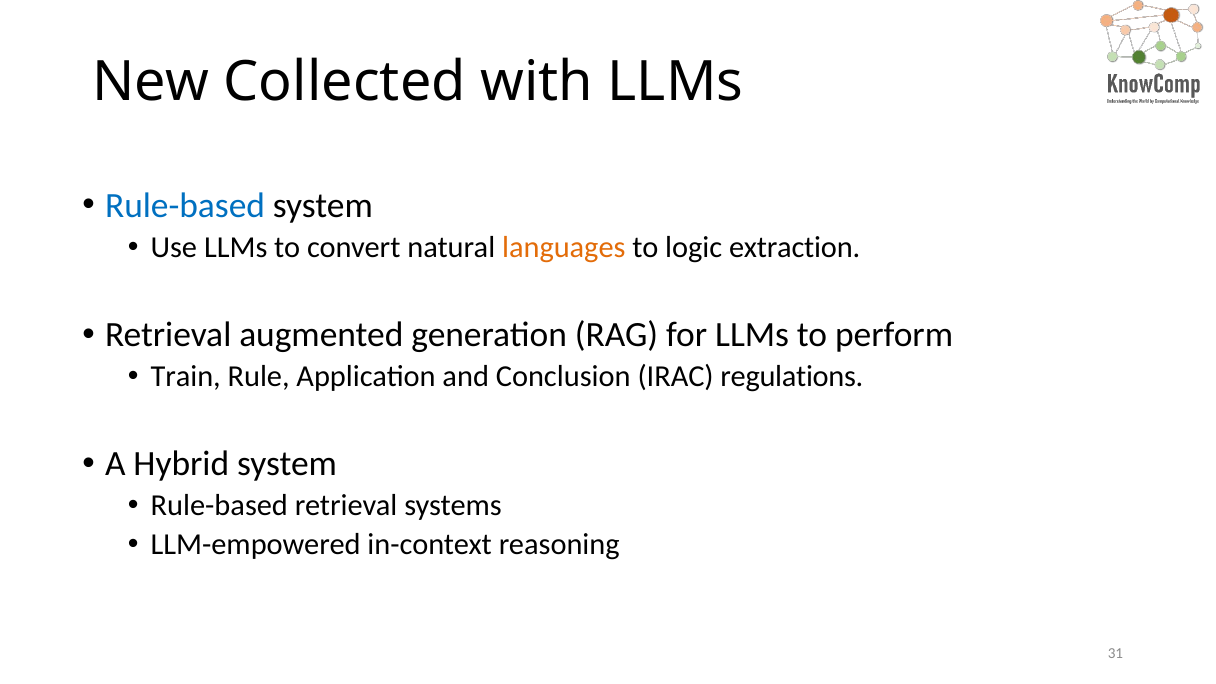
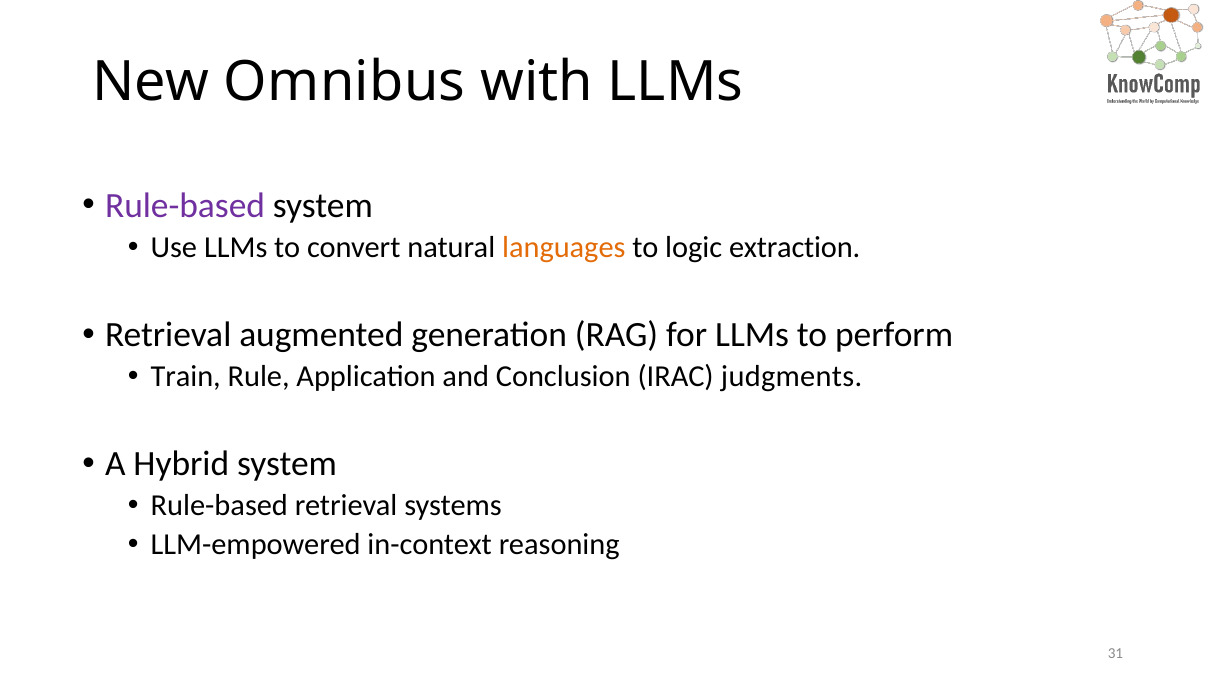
Collected: Collected -> Omnibus (345, 83)
Rule-based colour: blue -> purple (185, 206)
regulations: regulations -> judgments (792, 377)
